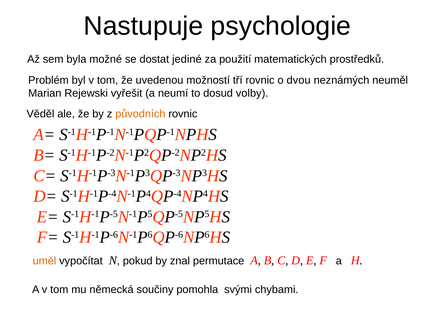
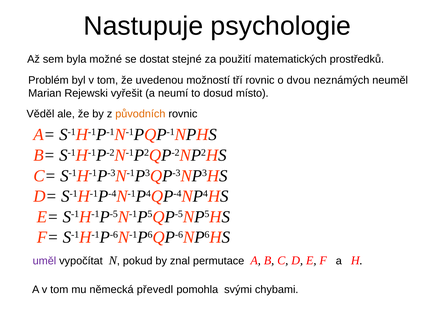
jediné: jediné -> stejné (187, 59)
volby: volby -> místo (252, 93)
uměl colour: orange -> purple (44, 261)
součiny: součiny -> převedl (155, 290)
